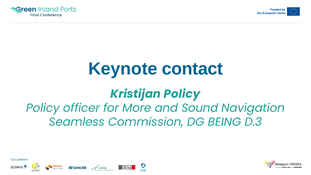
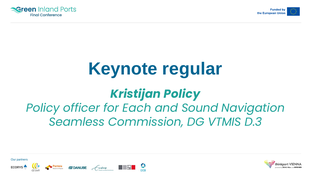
contact: contact -> regular (192, 69)
More: More -> Each (137, 108)
BEING: BEING -> VTMIS (225, 122)
